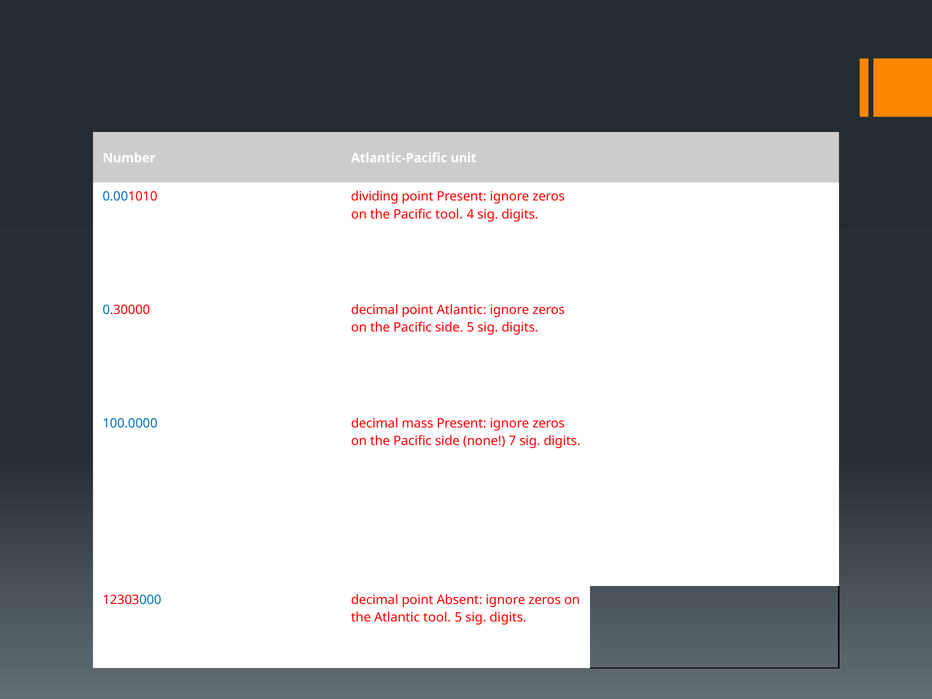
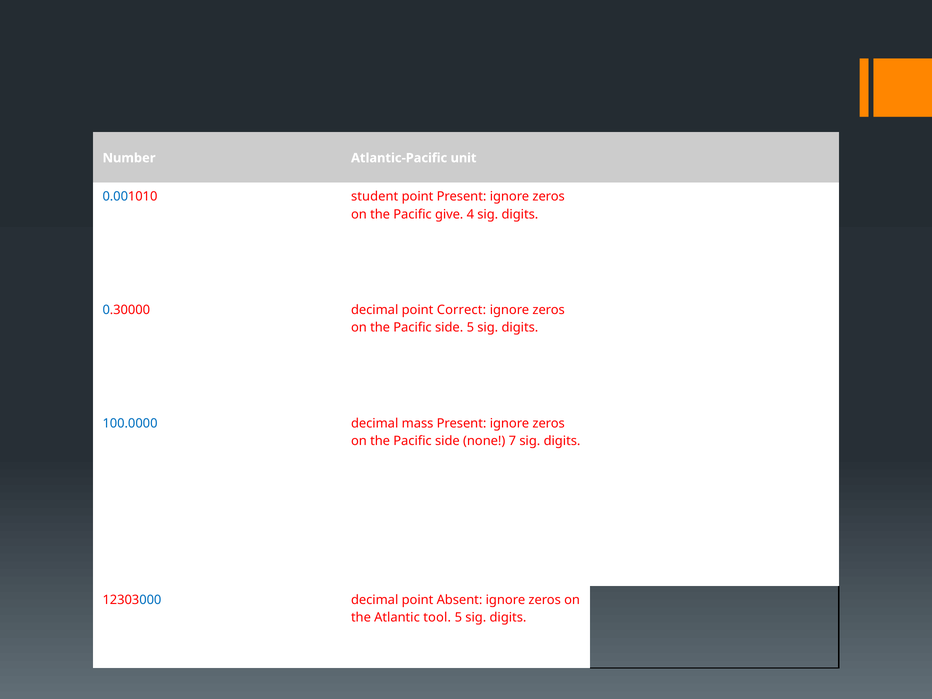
dividing: dividing -> student (375, 197)
Pacific tool: tool -> give (449, 214)
point Atlantic: Atlantic -> Correct (461, 310)
